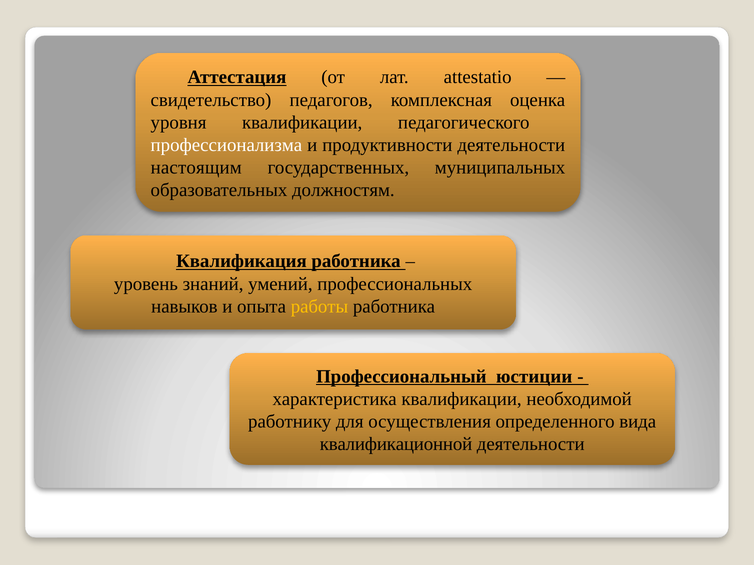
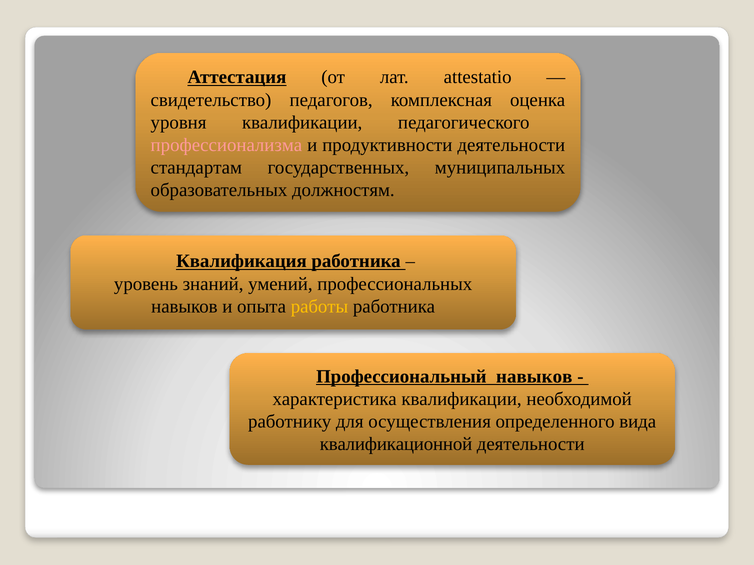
профессионализма colour: white -> pink (226, 145)
настоящим: настоящим -> стандартам (196, 168)
Профессиональный юстиции: юстиции -> навыков (534, 377)
